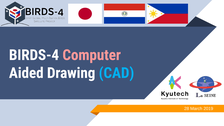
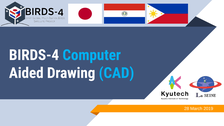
Computer colour: pink -> light blue (92, 55)
